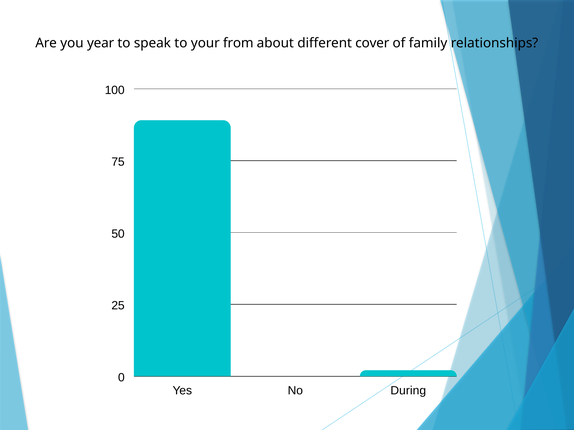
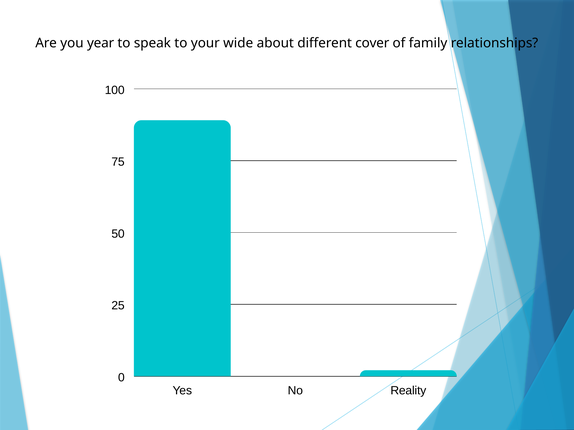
from: from -> wide (238, 43)
During: During -> Reality (408, 391)
